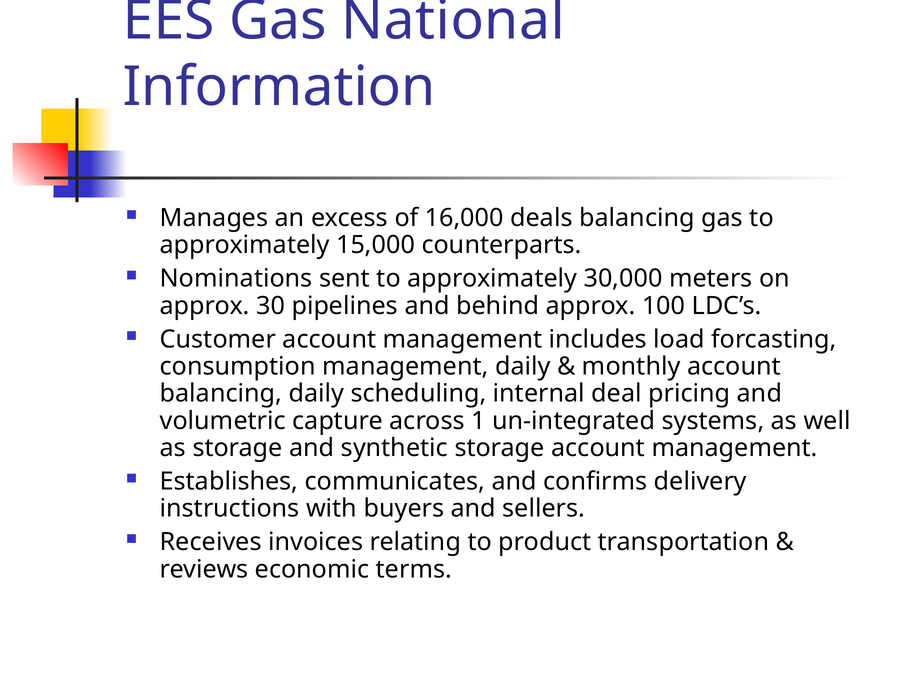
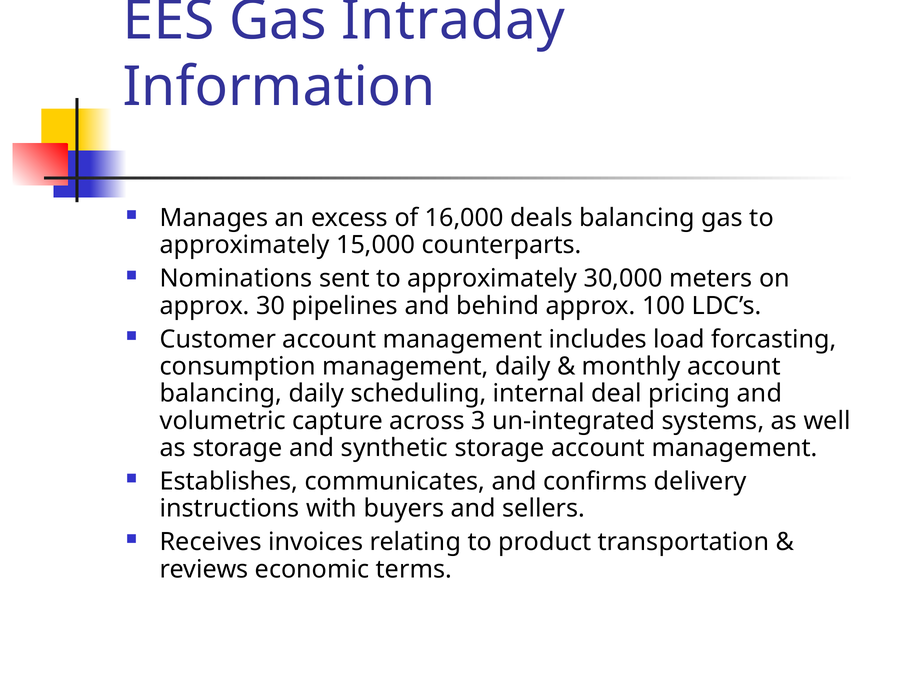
National: National -> Intraday (453, 20)
1: 1 -> 3 (478, 421)
